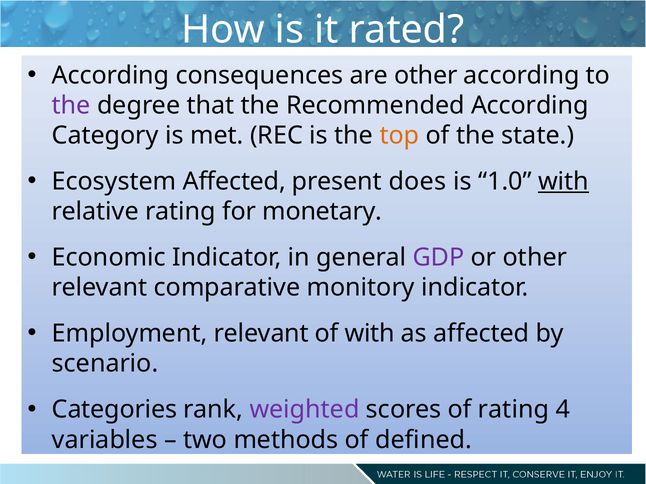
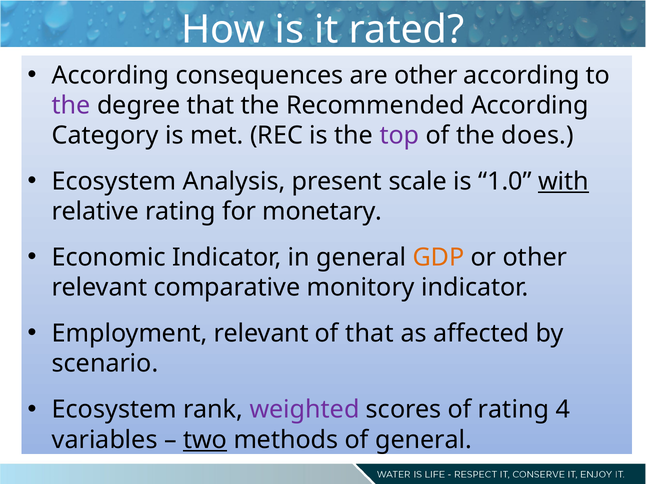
top colour: orange -> purple (399, 136)
state: state -> does (538, 136)
Ecosystem Affected: Affected -> Analysis (234, 182)
does: does -> scale (418, 182)
GDP colour: purple -> orange (438, 258)
of with: with -> that (370, 334)
Categories: Categories -> Ecosystem (114, 410)
two underline: none -> present (205, 440)
of defined: defined -> general (424, 440)
